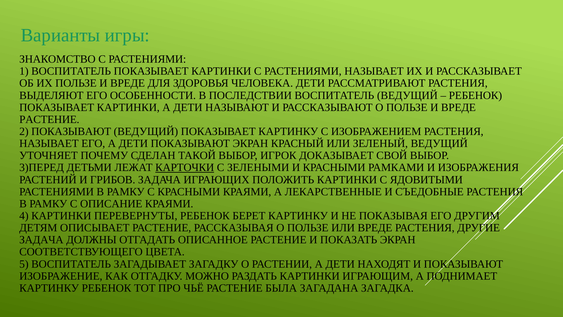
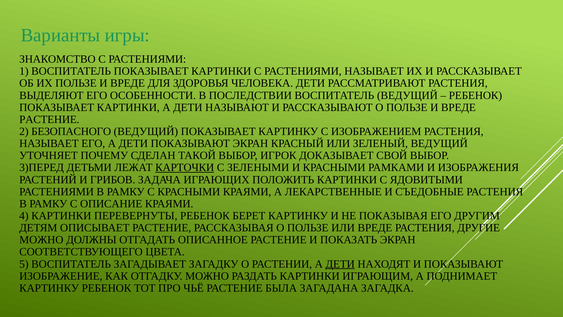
2 ПОКАЗЫВАЮТ: ПОКАЗЫВАЮТ -> БЕЗОПАСНОГО (71, 131)
ЗАДАЧА: ЗАДАЧА -> МОЖНО (41, 240)
ДЕТИ underline: none -> present (340, 264)
